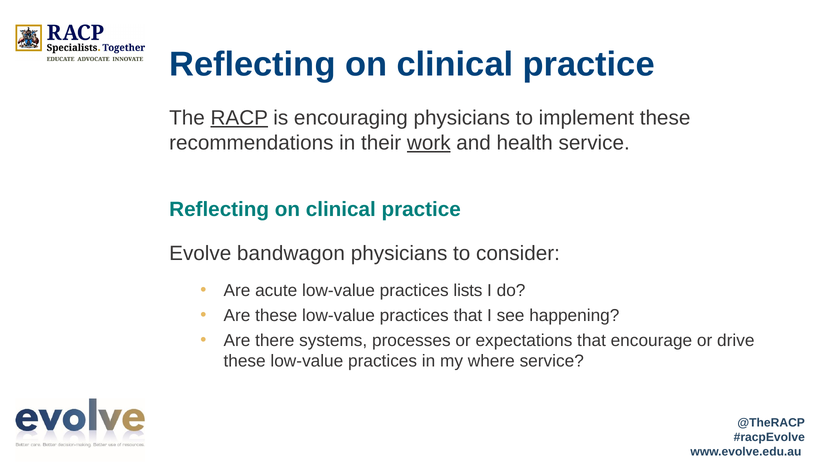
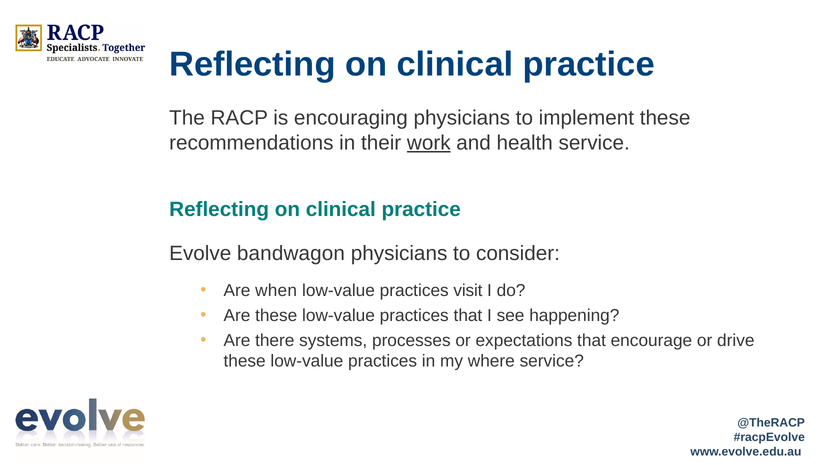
RACP underline: present -> none (239, 118)
acute: acute -> when (276, 291)
lists: lists -> visit (468, 291)
